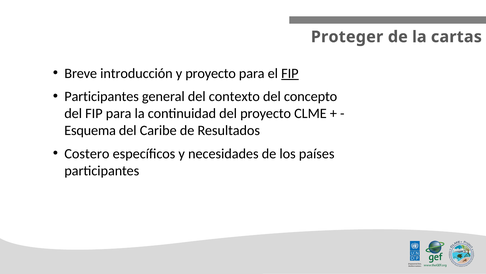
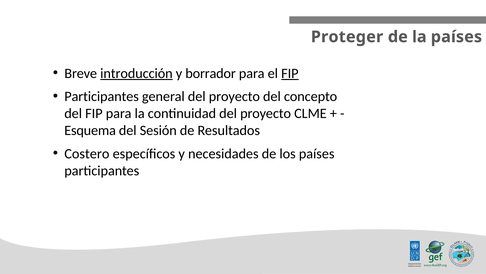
la cartas: cartas -> países (456, 37)
introducción underline: none -> present (136, 73)
y proyecto: proyecto -> borrador (211, 73)
general del contexto: contexto -> proyecto (234, 96)
Caribe: Caribe -> Sesión (158, 130)
